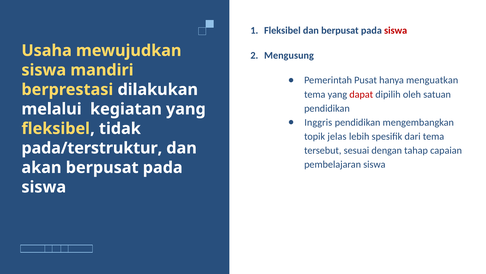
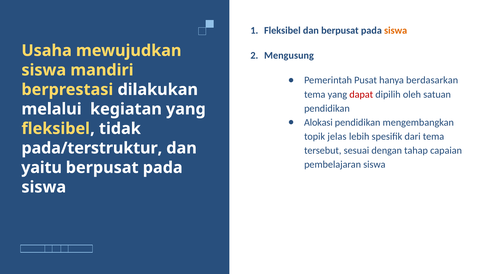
siswa colour: red -> orange (396, 31)
menguatkan: menguatkan -> berdasarkan (432, 80)
Inggris: Inggris -> Alokasi (318, 122)
akan: akan -> yaitu (42, 167)
